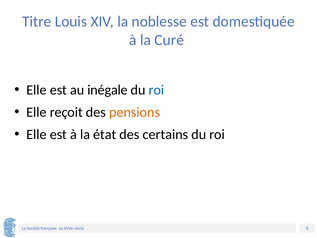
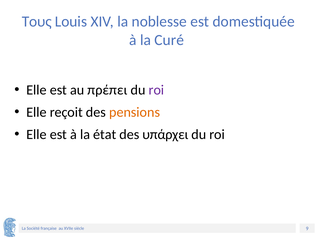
Titre: Titre -> Τους (37, 21)
inégale: inégale -> πρέπει (107, 90)
roi colour: blue -> purple (156, 90)
certains: certains -> υπάρχει (165, 134)
